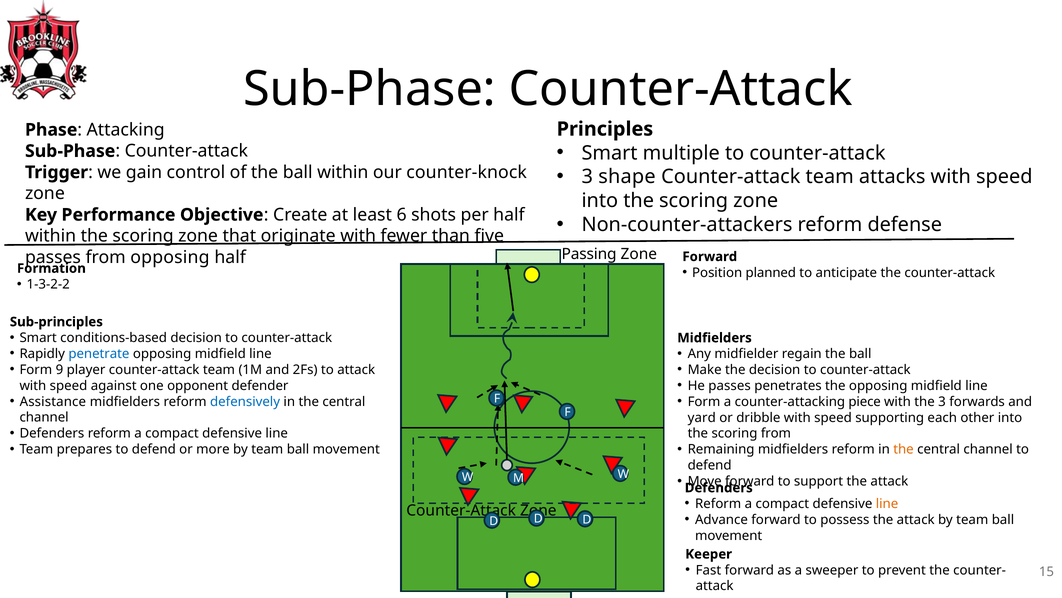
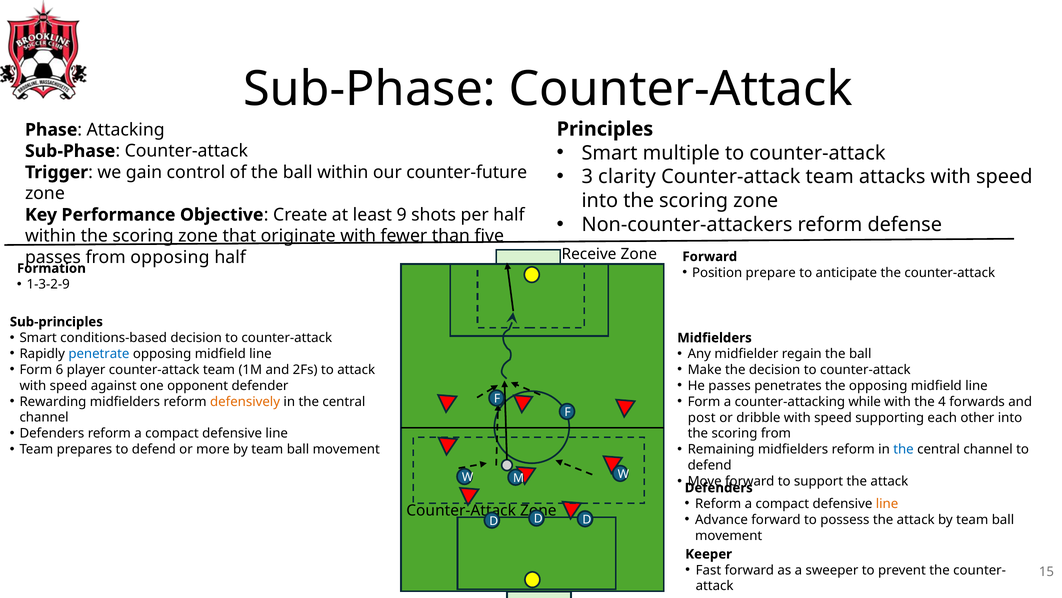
shape: shape -> clarity (627, 177)
counter-knock: counter-knock -> counter-future (467, 172)
6: 6 -> 9 (402, 215)
Passing: Passing -> Receive (589, 254)
planned: planned -> prepare (771, 272)
1-3-2-2: 1-3-2-2 -> 1-3-2-9 (48, 284)
9: 9 -> 6 (59, 369)
Assistance: Assistance -> Rewarding (53, 401)
defensively colour: blue -> orange (245, 401)
piece: piece -> while (865, 401)
the 3: 3 -> 4 (942, 401)
yard: yard -> post (702, 417)
the colour: orange -> blue (904, 449)
